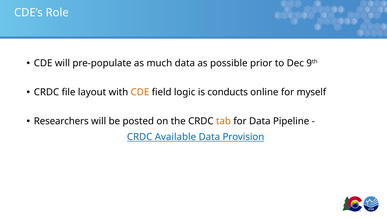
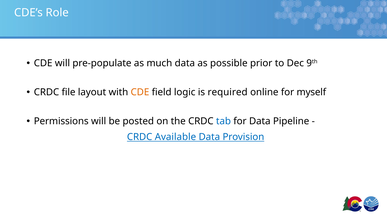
conducts: conducts -> required (228, 92)
Researchers: Researchers -> Permissions (61, 121)
tab colour: orange -> blue (223, 121)
